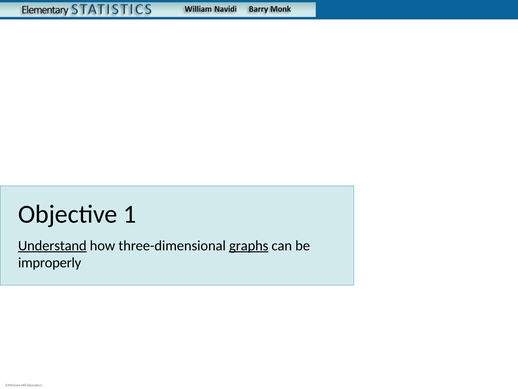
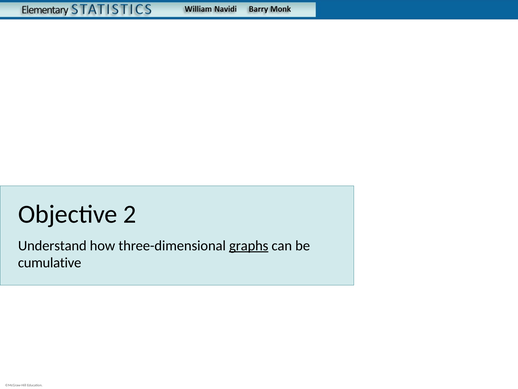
1: 1 -> 2 (130, 214)
Understand underline: present -> none (52, 245)
improperly: improperly -> cumulative (50, 263)
